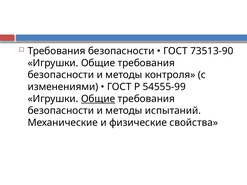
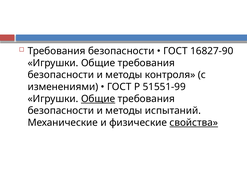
73513-90: 73513-90 -> 16827-90 (212, 51)
54555-99: 54555-99 -> 51551-99 (164, 87)
свойства underline: none -> present (194, 123)
